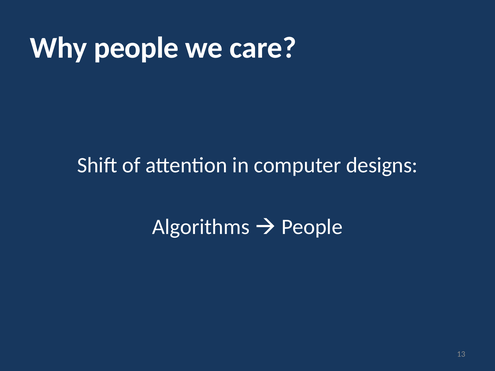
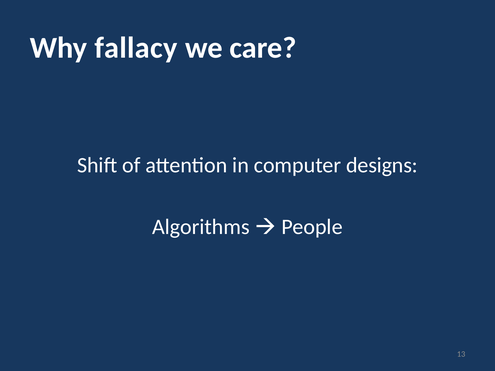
Why people: people -> fallacy (136, 48)
